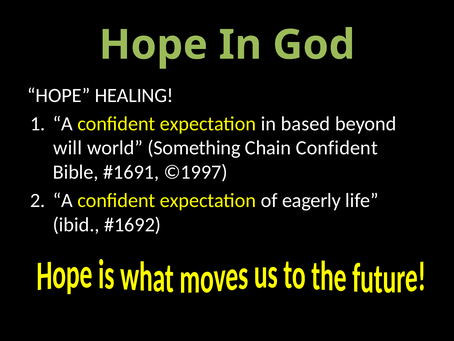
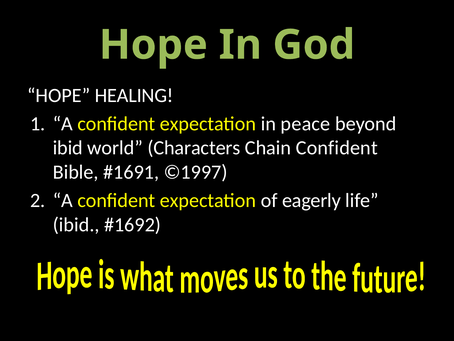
based: based -> peace (305, 124)
will: will -> ibid (68, 148)
Something: Something -> Characters (194, 148)
